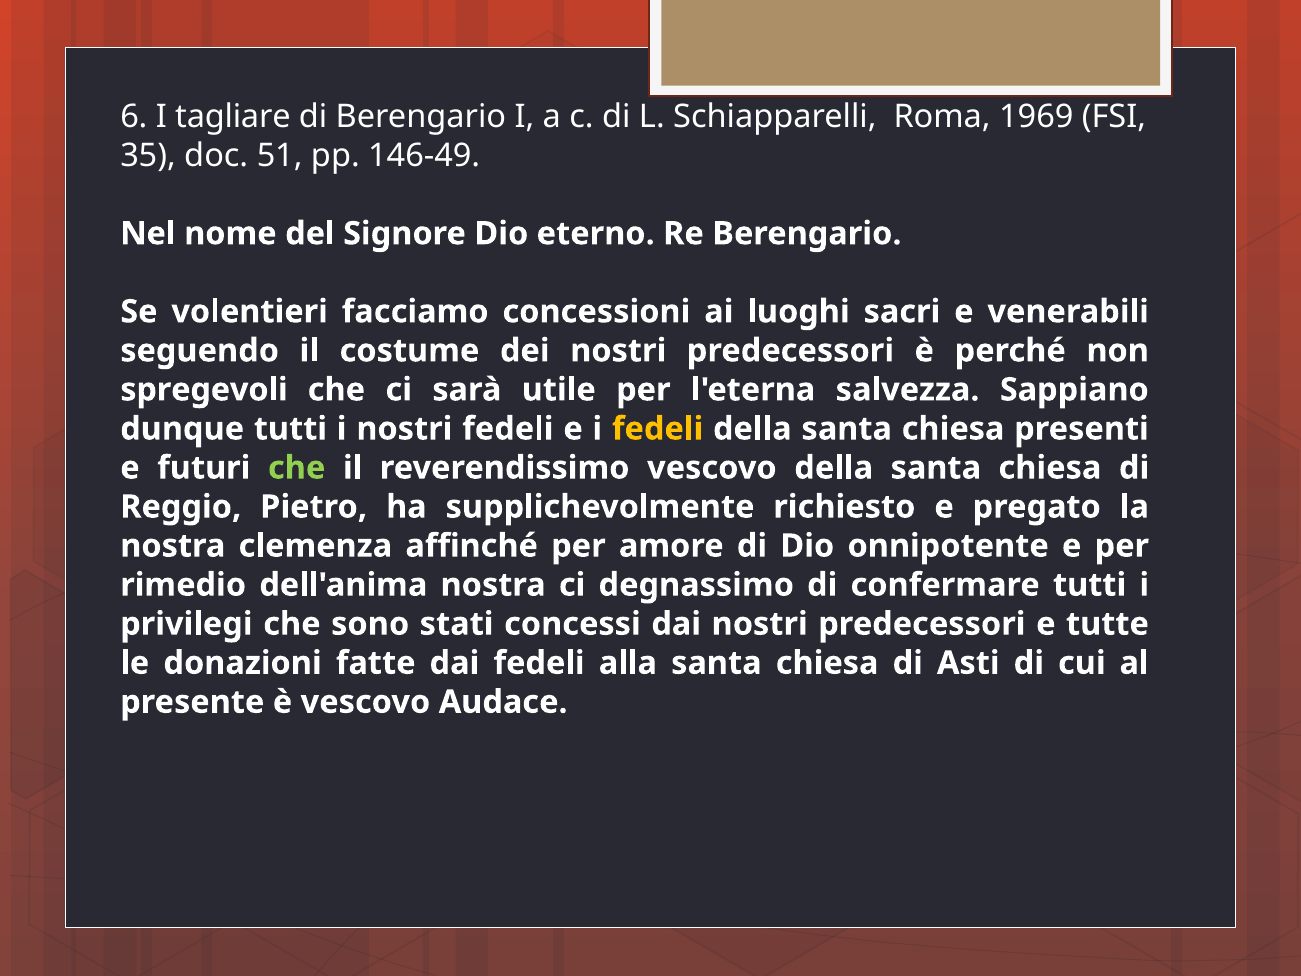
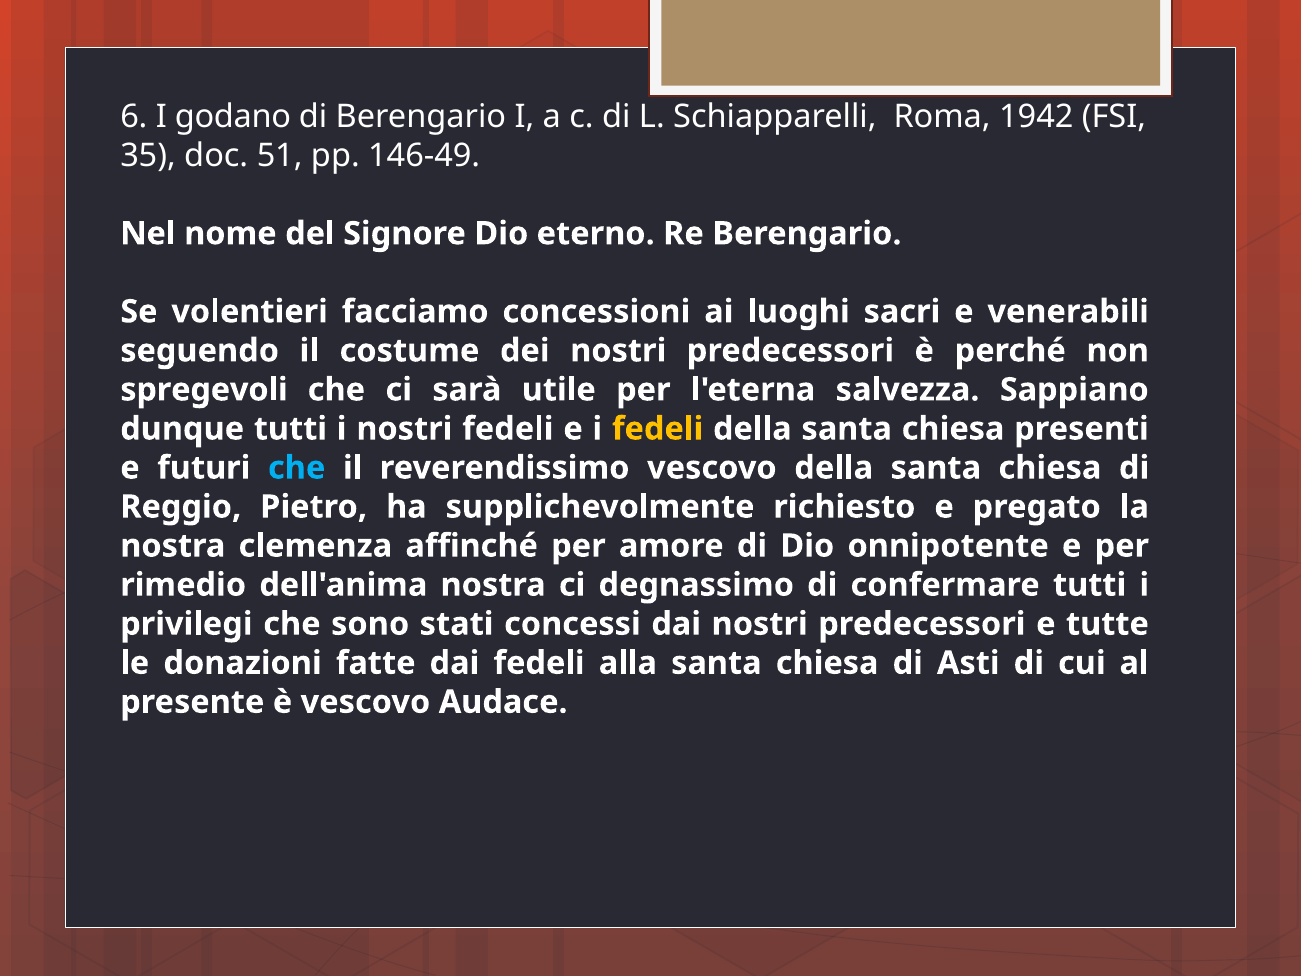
tagliare: tagliare -> godano (233, 116)
1969: 1969 -> 1942 (1036, 116)
che colour: light green -> light blue (297, 468)
